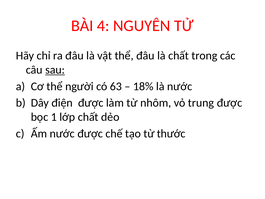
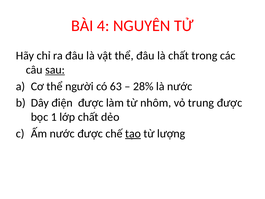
18%: 18% -> 28% (143, 86)
tạo underline: none -> present (133, 133)
thước: thước -> lượng (171, 133)
